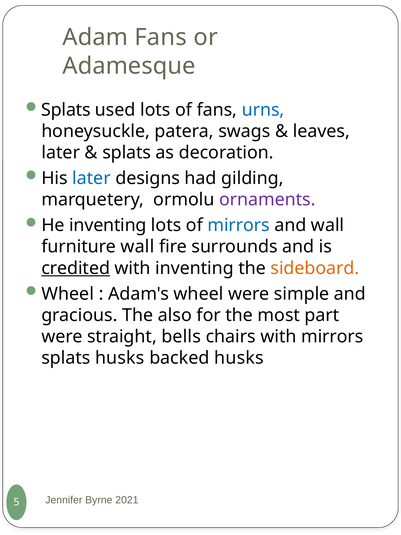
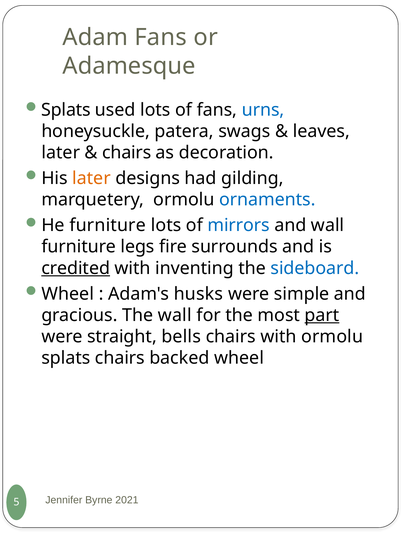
splats: splats -> chairs (127, 152)
later colour: blue -> orange (92, 178)
ornaments colour: purple -> blue (267, 200)
He inventing: inventing -> furniture (108, 225)
furniture wall: wall -> legs (138, 247)
sideboard colour: orange -> blue (315, 268)
Adam's wheel: wheel -> husks (198, 294)
The also: also -> wall (175, 315)
part underline: none -> present (322, 315)
with mirrors: mirrors -> ormolu (332, 336)
splats husks: husks -> chairs (120, 358)
backed husks: husks -> wheel (239, 358)
